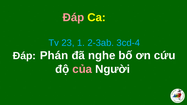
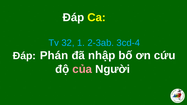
Đáp colour: pink -> white (73, 18)
23: 23 -> 32 (68, 43)
nghe: nghe -> nhập (102, 56)
